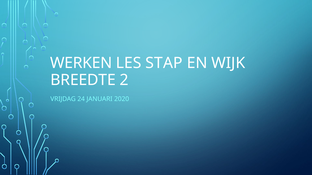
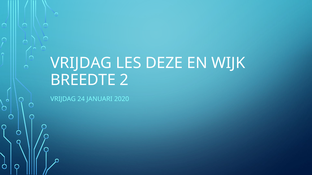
WERKEN: WERKEN -> VRIJDAG (81, 63)
STAP: STAP -> DEZE (164, 63)
